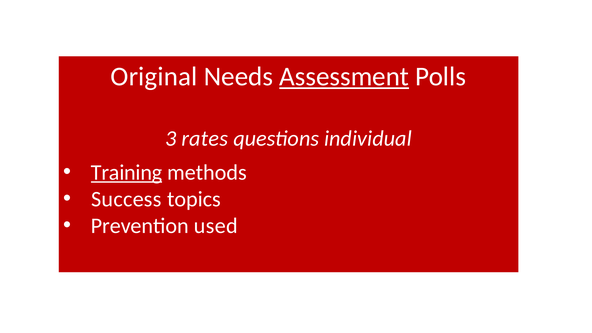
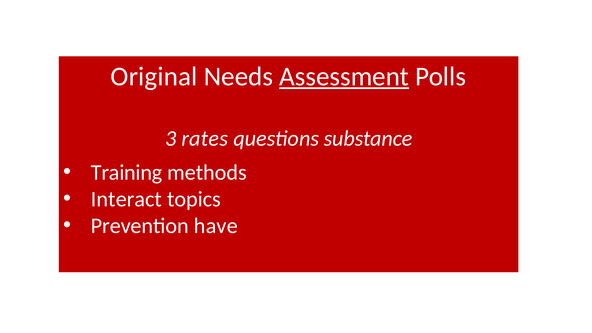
individual: individual -> substance (368, 138)
Training underline: present -> none (127, 172)
Success: Success -> Interact (126, 199)
used: used -> have (216, 226)
